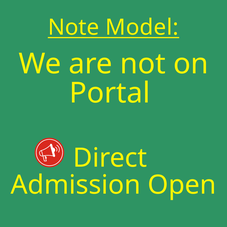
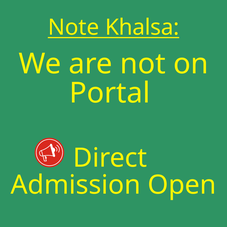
Model: Model -> Khalsa (142, 27)
